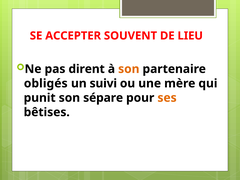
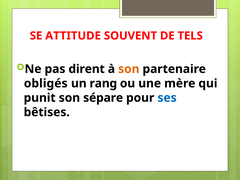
ACCEPTER: ACCEPTER -> ATTITUDE (73, 36)
LIEU: LIEU -> TELS (190, 36)
suivi: suivi -> rang (103, 83)
ses colour: orange -> blue (167, 98)
